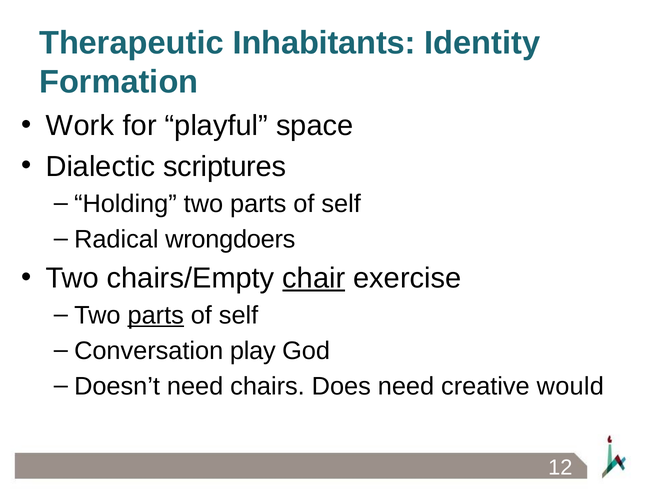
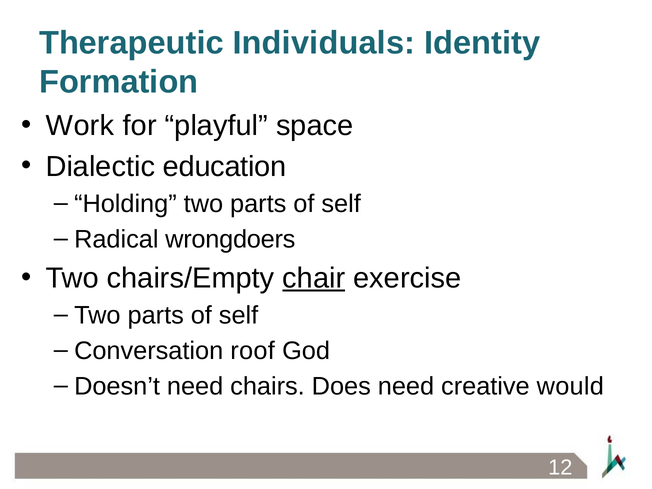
Inhabitants: Inhabitants -> Individuals (324, 43)
scriptures: scriptures -> education (225, 166)
parts underline: present -> none (156, 315)
play: play -> roof (253, 351)
